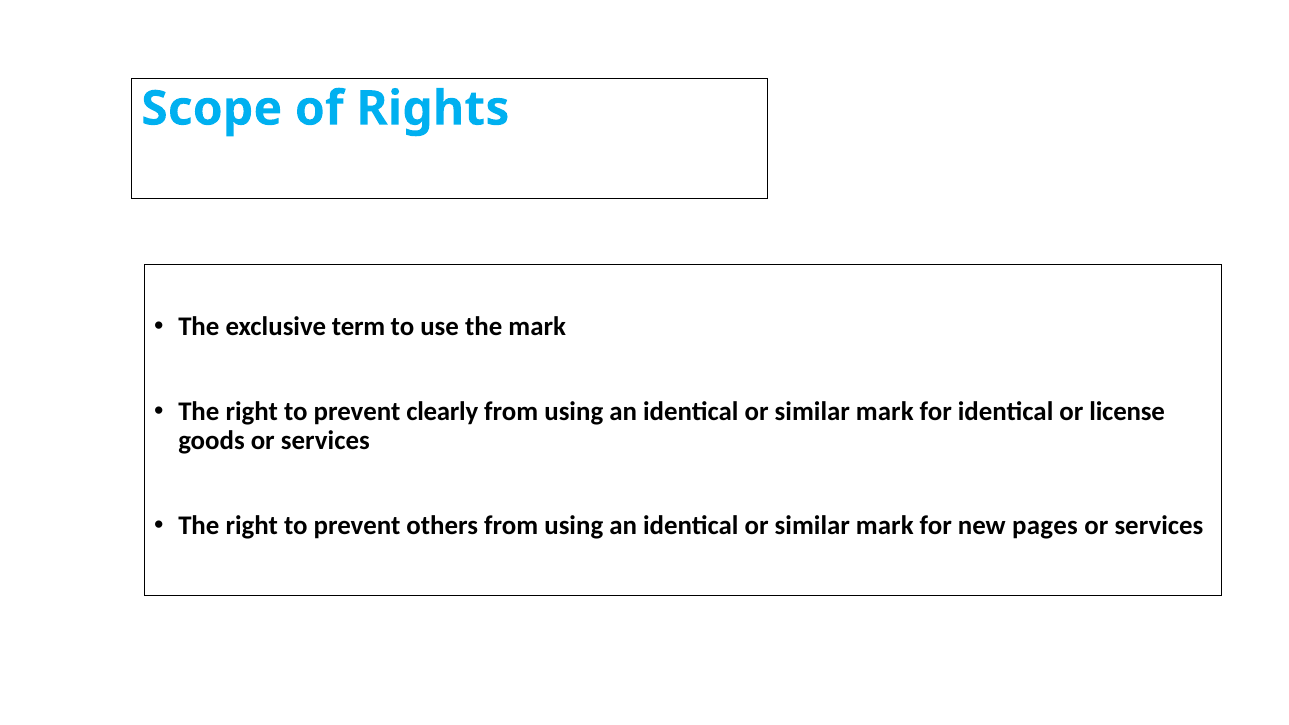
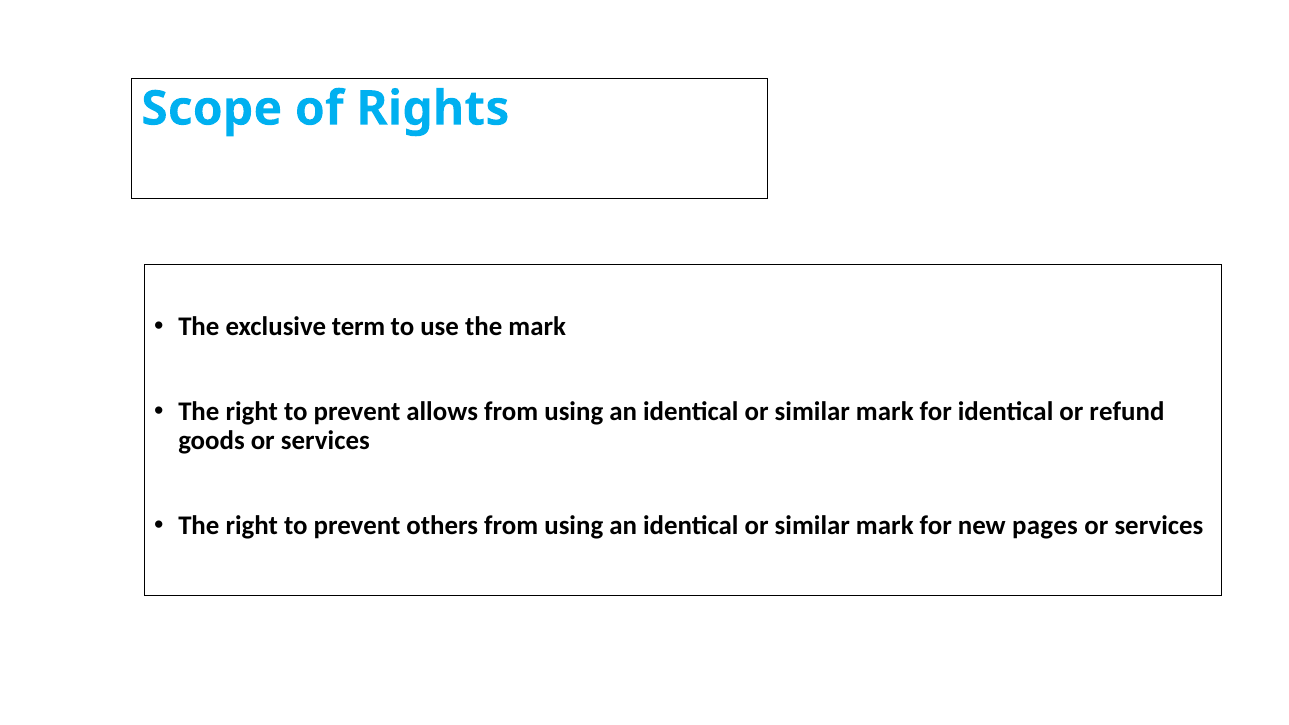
clearly: clearly -> allows (442, 412)
license: license -> refund (1127, 412)
